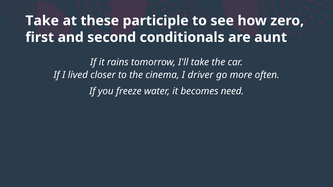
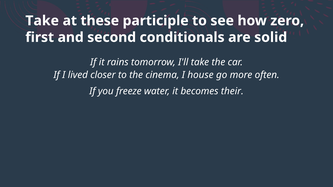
aunt: aunt -> solid (271, 37)
driver: driver -> house (201, 75)
need: need -> their (232, 91)
